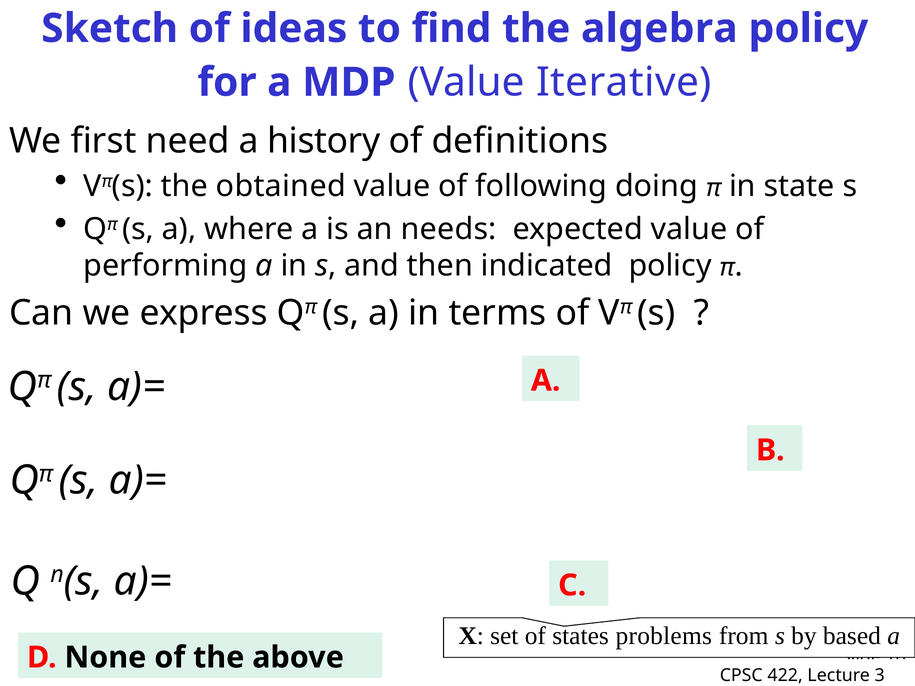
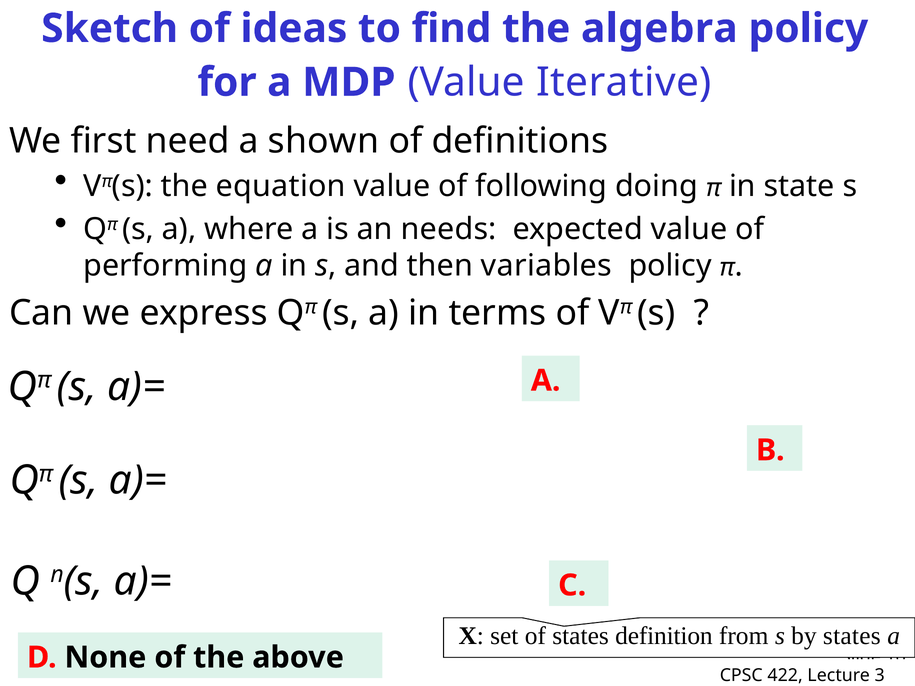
history: history -> shown (323, 141)
obtained: obtained -> equation (281, 186)
indicated: indicated -> variables (547, 266)
problems: problems -> definition (664, 636)
by based: based -> states (852, 636)
